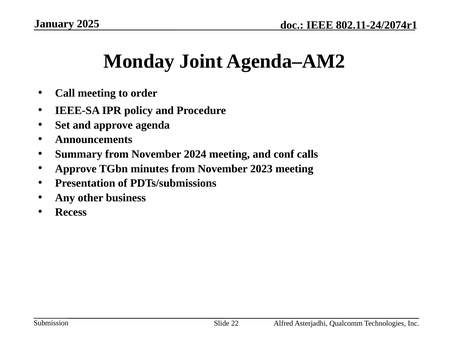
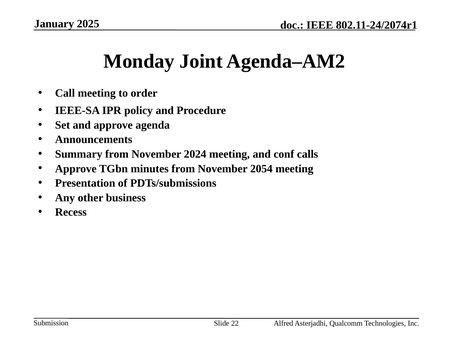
2023: 2023 -> 2054 (261, 169)
